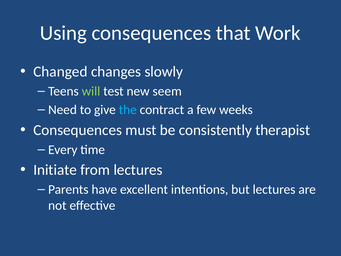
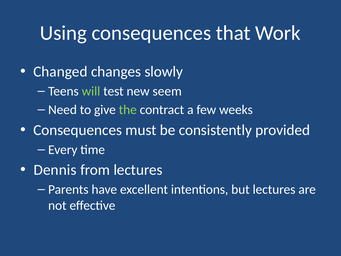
the colour: light blue -> light green (128, 110)
therapist: therapist -> provided (283, 130)
Initiate: Initiate -> Dennis (55, 170)
